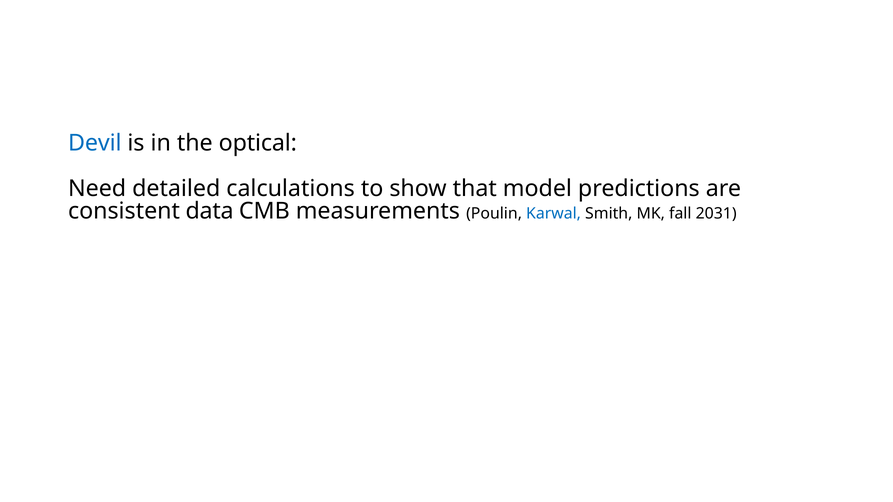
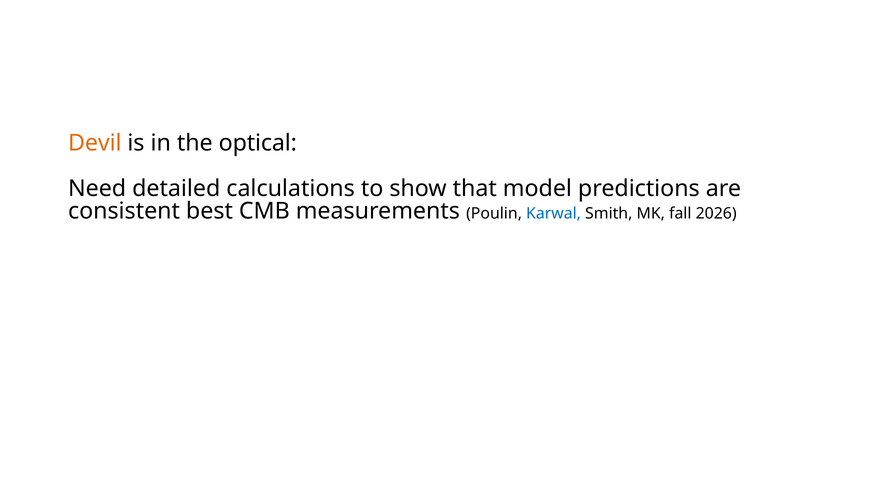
Devil colour: blue -> orange (95, 143)
data: data -> best (209, 211)
2031: 2031 -> 2026 (716, 214)
